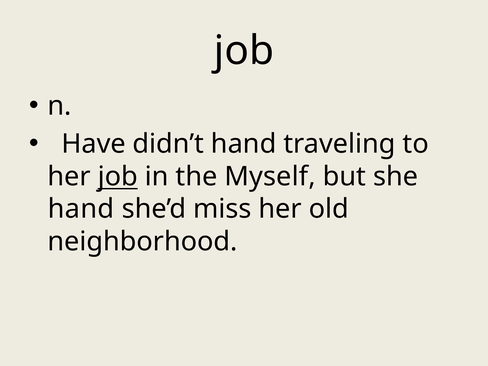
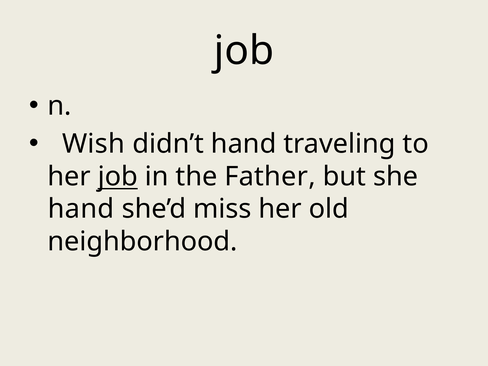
Have: Have -> Wish (93, 144)
Myself: Myself -> Father (270, 176)
